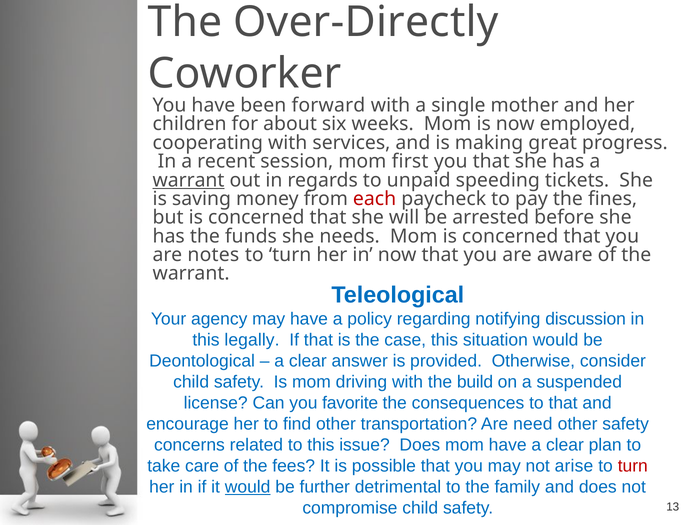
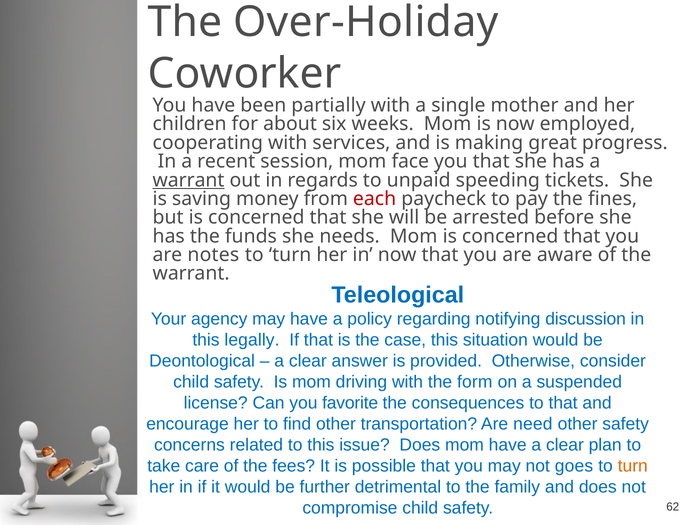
Over-Directly: Over-Directly -> Over-Holiday (366, 22)
forward: forward -> partially (328, 105)
first: first -> face (410, 161)
build: build -> form (475, 381)
arise: arise -> goes (574, 465)
turn colour: red -> orange (633, 465)
would underline: present -> none (248, 486)
13: 13 -> 62 (673, 506)
